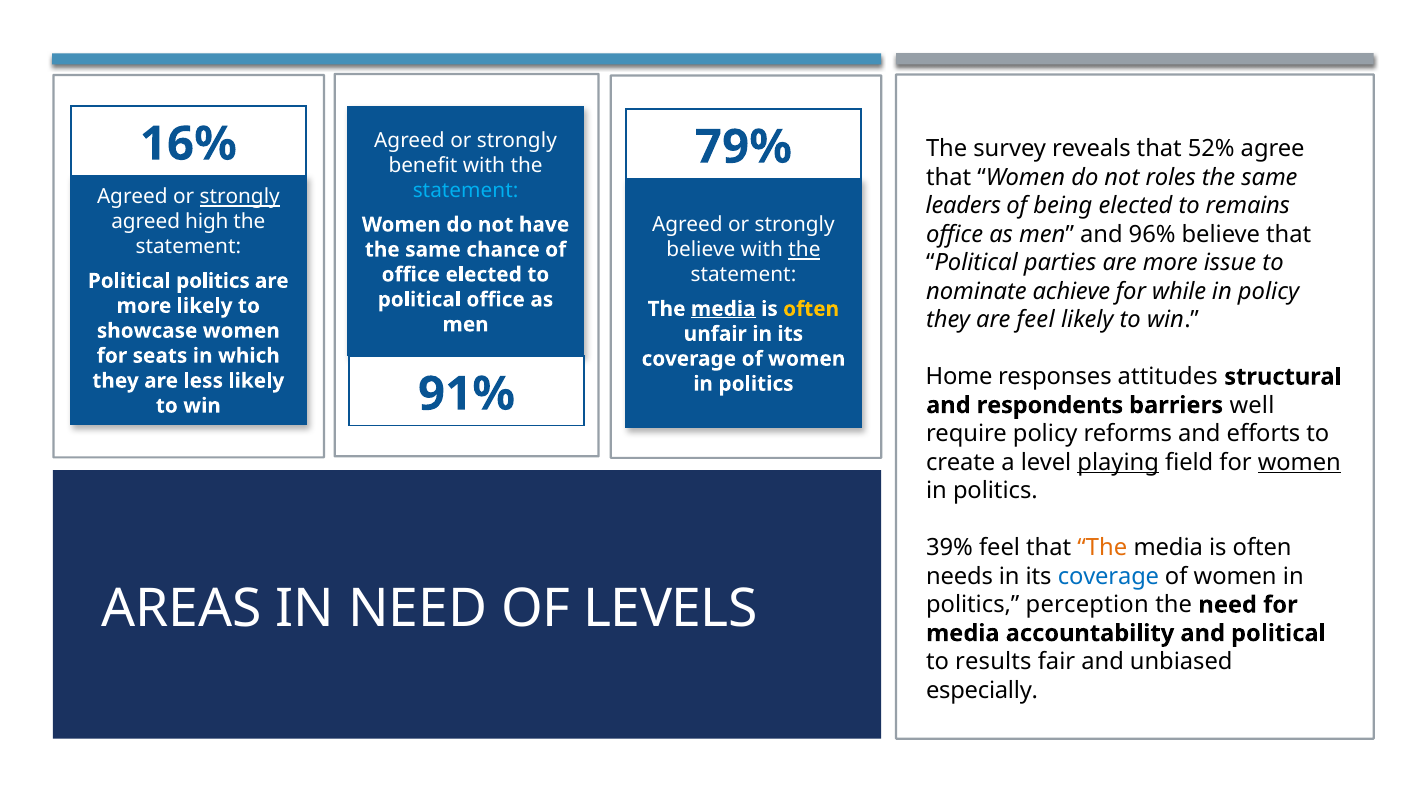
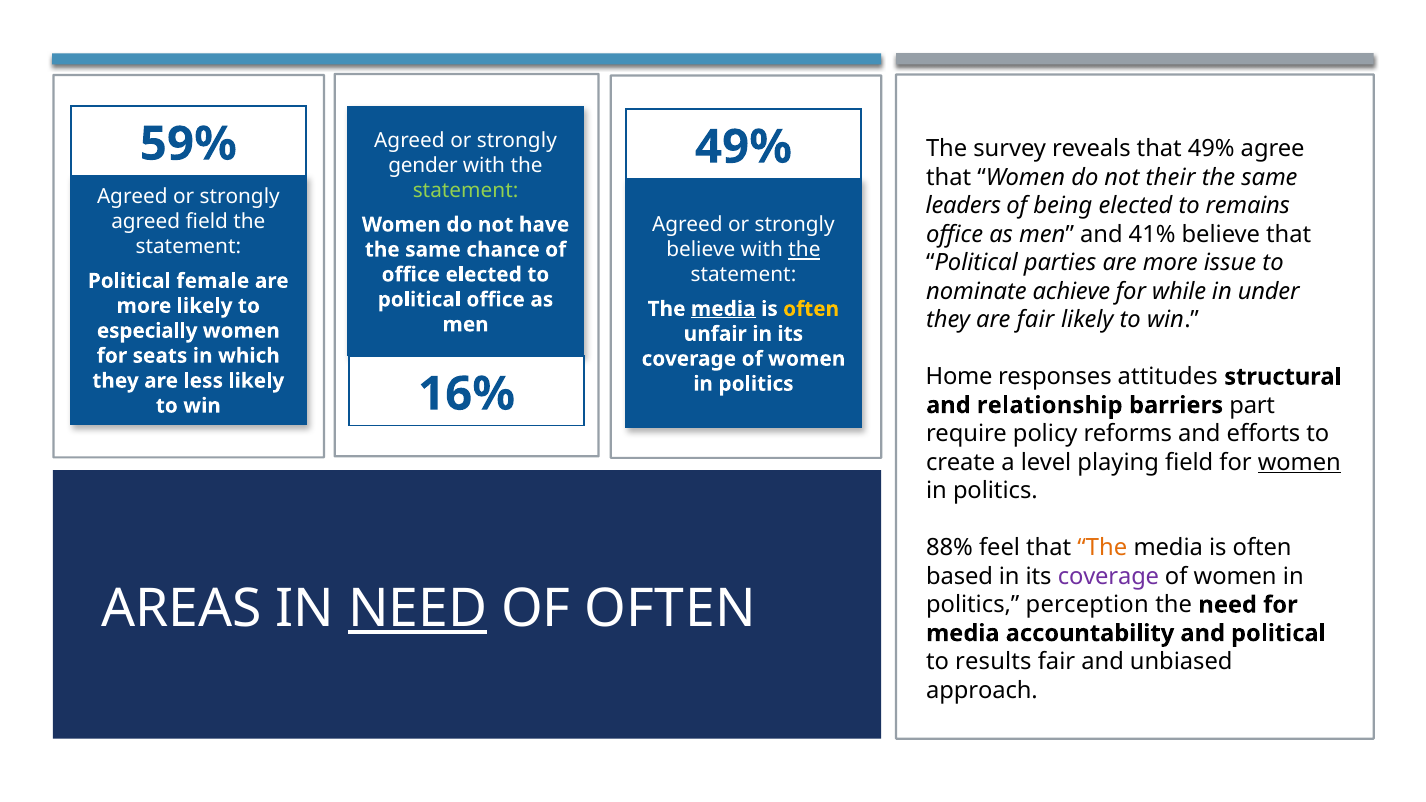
16%: 16% -> 59% (188, 144)
79%: 79% -> 49% (743, 147)
that 52%: 52% -> 49% (1211, 149)
benefit: benefit -> gender (423, 166)
roles: roles -> their (1171, 177)
statement colour: light blue -> light green (466, 191)
strongly underline: present -> none (240, 197)
agreed high: high -> field (207, 222)
96%: 96% -> 41% (1152, 234)
Political politics: politics -> female (213, 281)
in policy: policy -> under (1269, 291)
are feel: feel -> fair (1036, 320)
showcase: showcase -> especially (147, 331)
91%: 91% -> 16% (467, 394)
respondents: respondents -> relationship (1050, 405)
well: well -> part (1252, 405)
playing underline: present -> none (1118, 462)
39%: 39% -> 88% (950, 548)
needs: needs -> based (960, 576)
coverage colour: blue -> purple (1108, 576)
NEED underline: none -> present (418, 609)
OF LEVELS: LEVELS -> OFTEN (670, 609)
especially: especially -> approach (982, 690)
